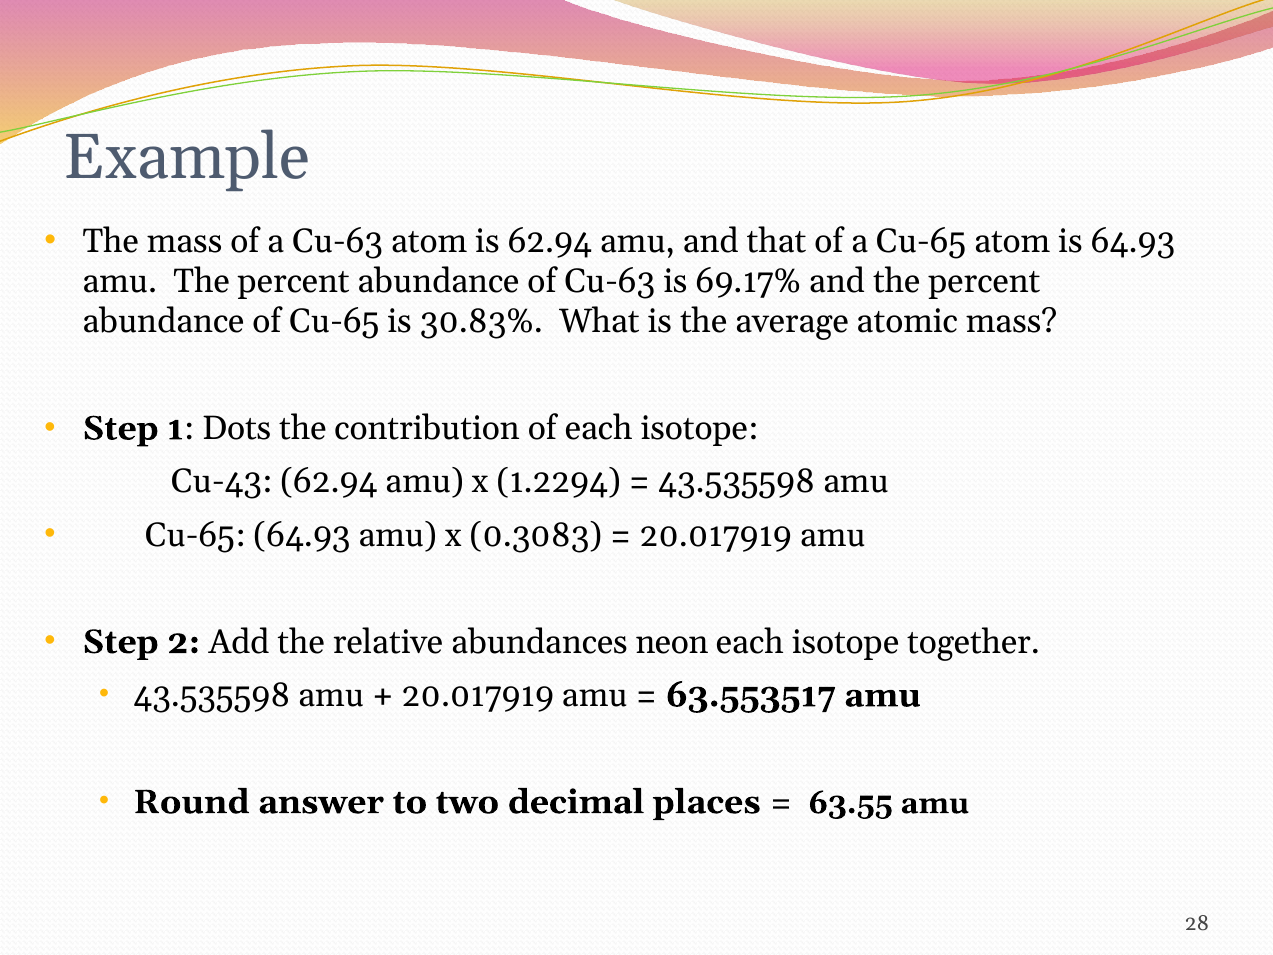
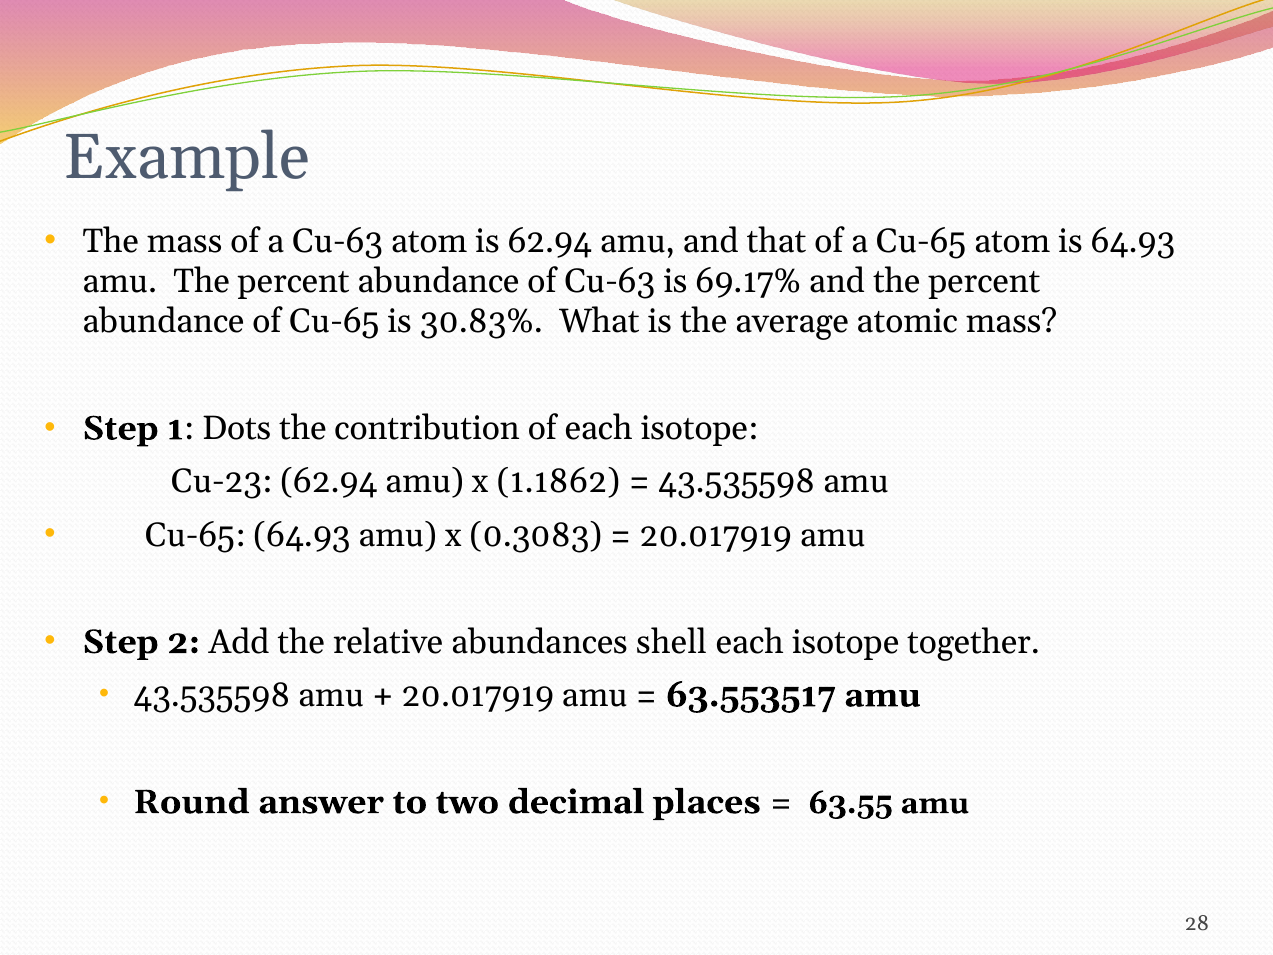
Cu-43: Cu-43 -> Cu-23 (222, 482)
1.2294: 1.2294 -> 1.1862 (558, 482)
neon: neon -> shell (672, 642)
